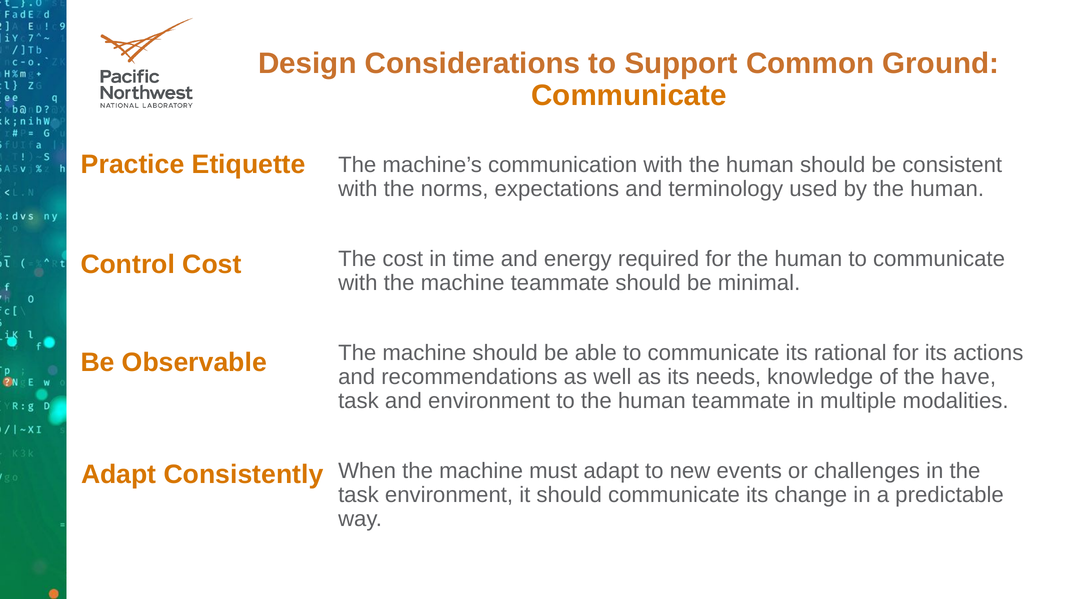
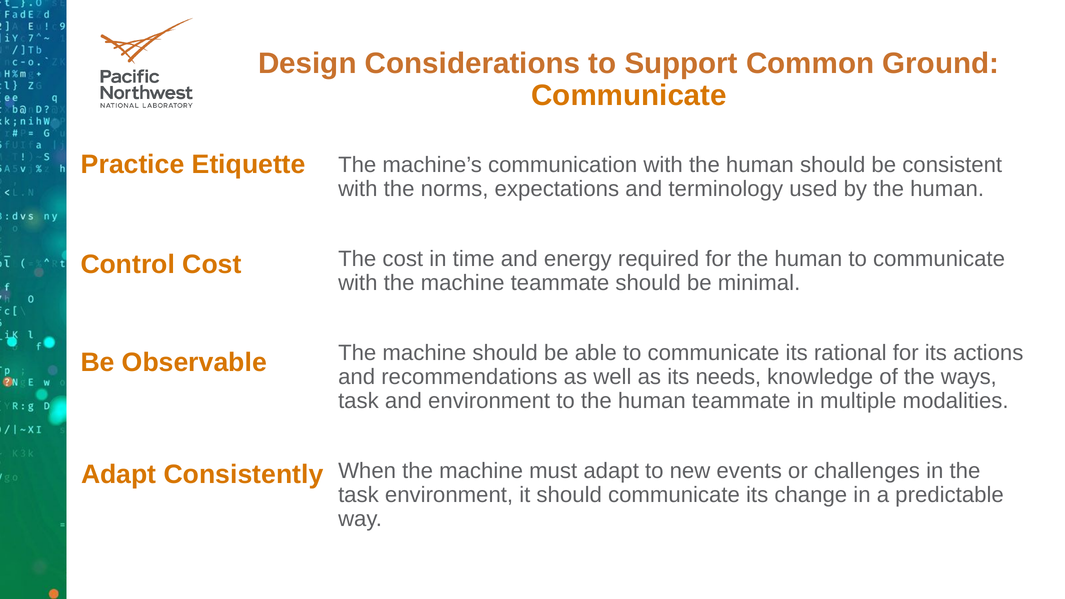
have: have -> ways (969, 377)
